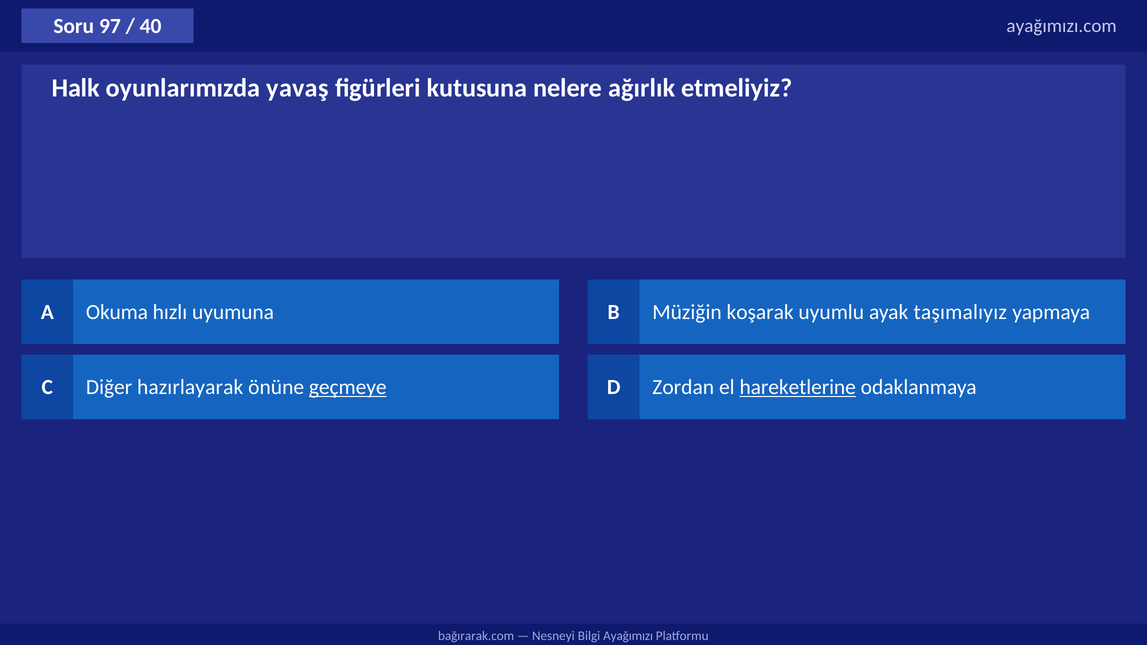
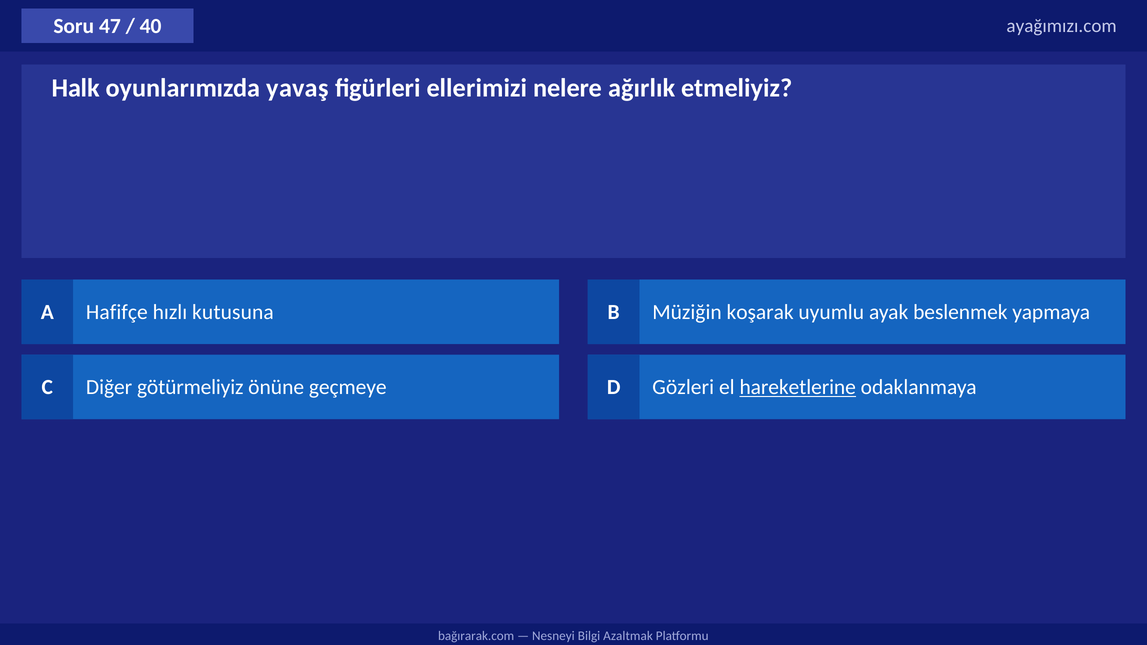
97: 97 -> 47 (110, 26)
kutusuna: kutusuna -> ellerimizi (477, 88)
Okuma: Okuma -> Hafifçe (117, 312)
uyumuna: uyumuna -> kutusuna (233, 312)
taşımalıyız: taşımalıyız -> beslenmek (960, 312)
hazırlayarak: hazırlayarak -> götürmeliyiz (190, 387)
geçmeye underline: present -> none (348, 387)
Zordan: Zordan -> Gözleri (683, 387)
Ayağımızı: Ayağımızı -> Azaltmak (628, 636)
